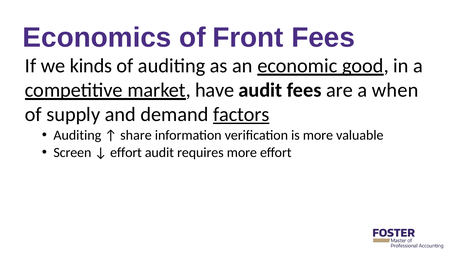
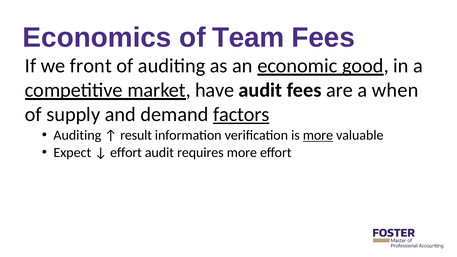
Front: Front -> Team (248, 38)
kinds: kinds -> front (91, 66)
share: share -> result (136, 135)
more underline: none -> present (318, 135)
Screen: Screen -> Expect (72, 153)
